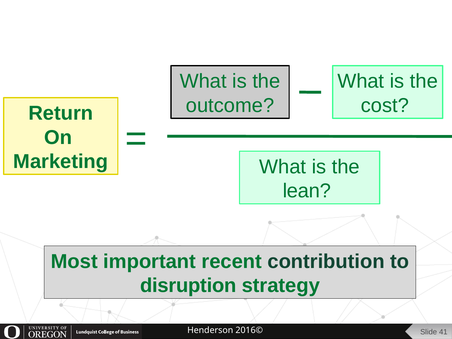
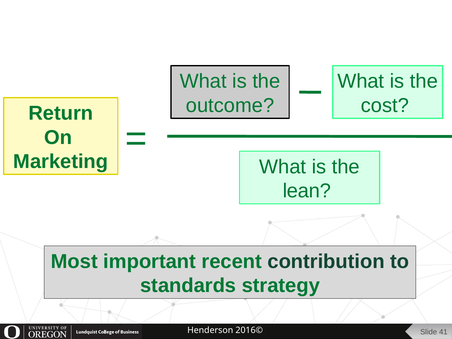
disruption: disruption -> standards (188, 286)
